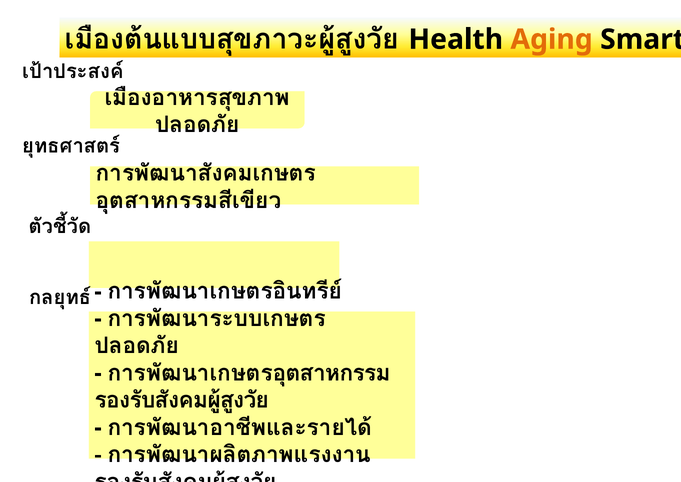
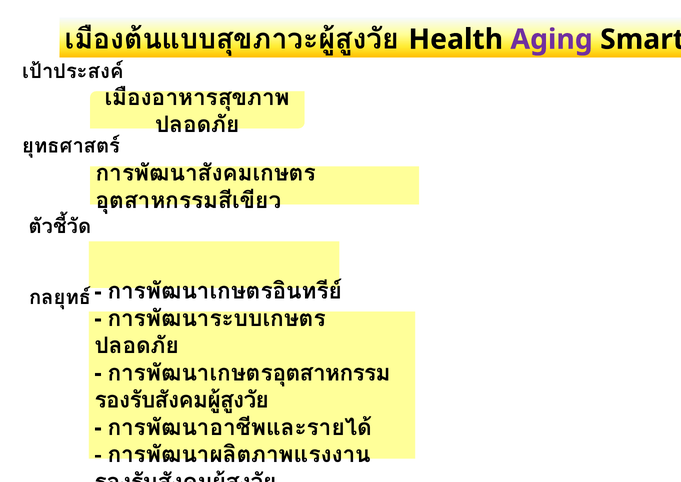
Aging colour: orange -> purple (552, 39)
